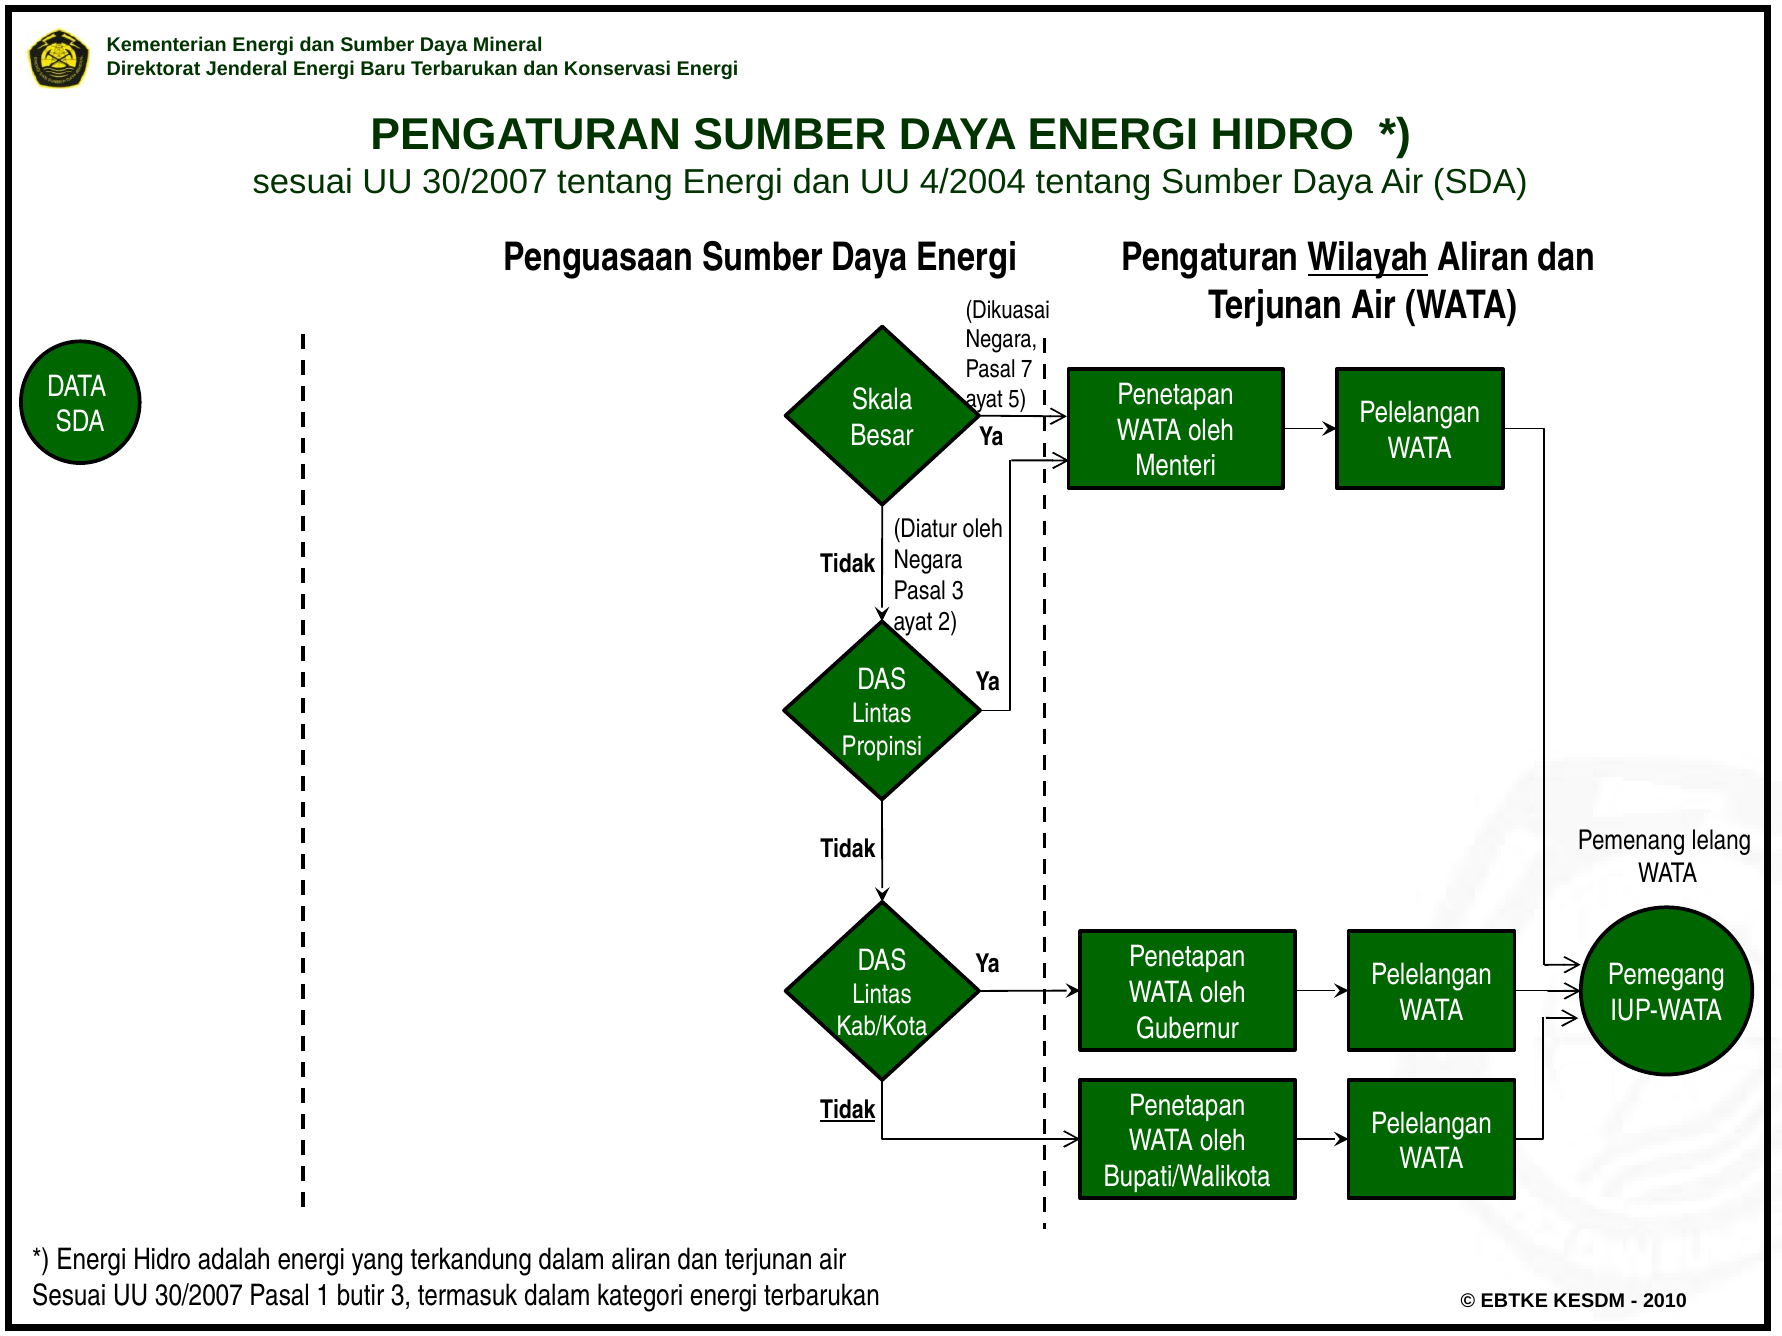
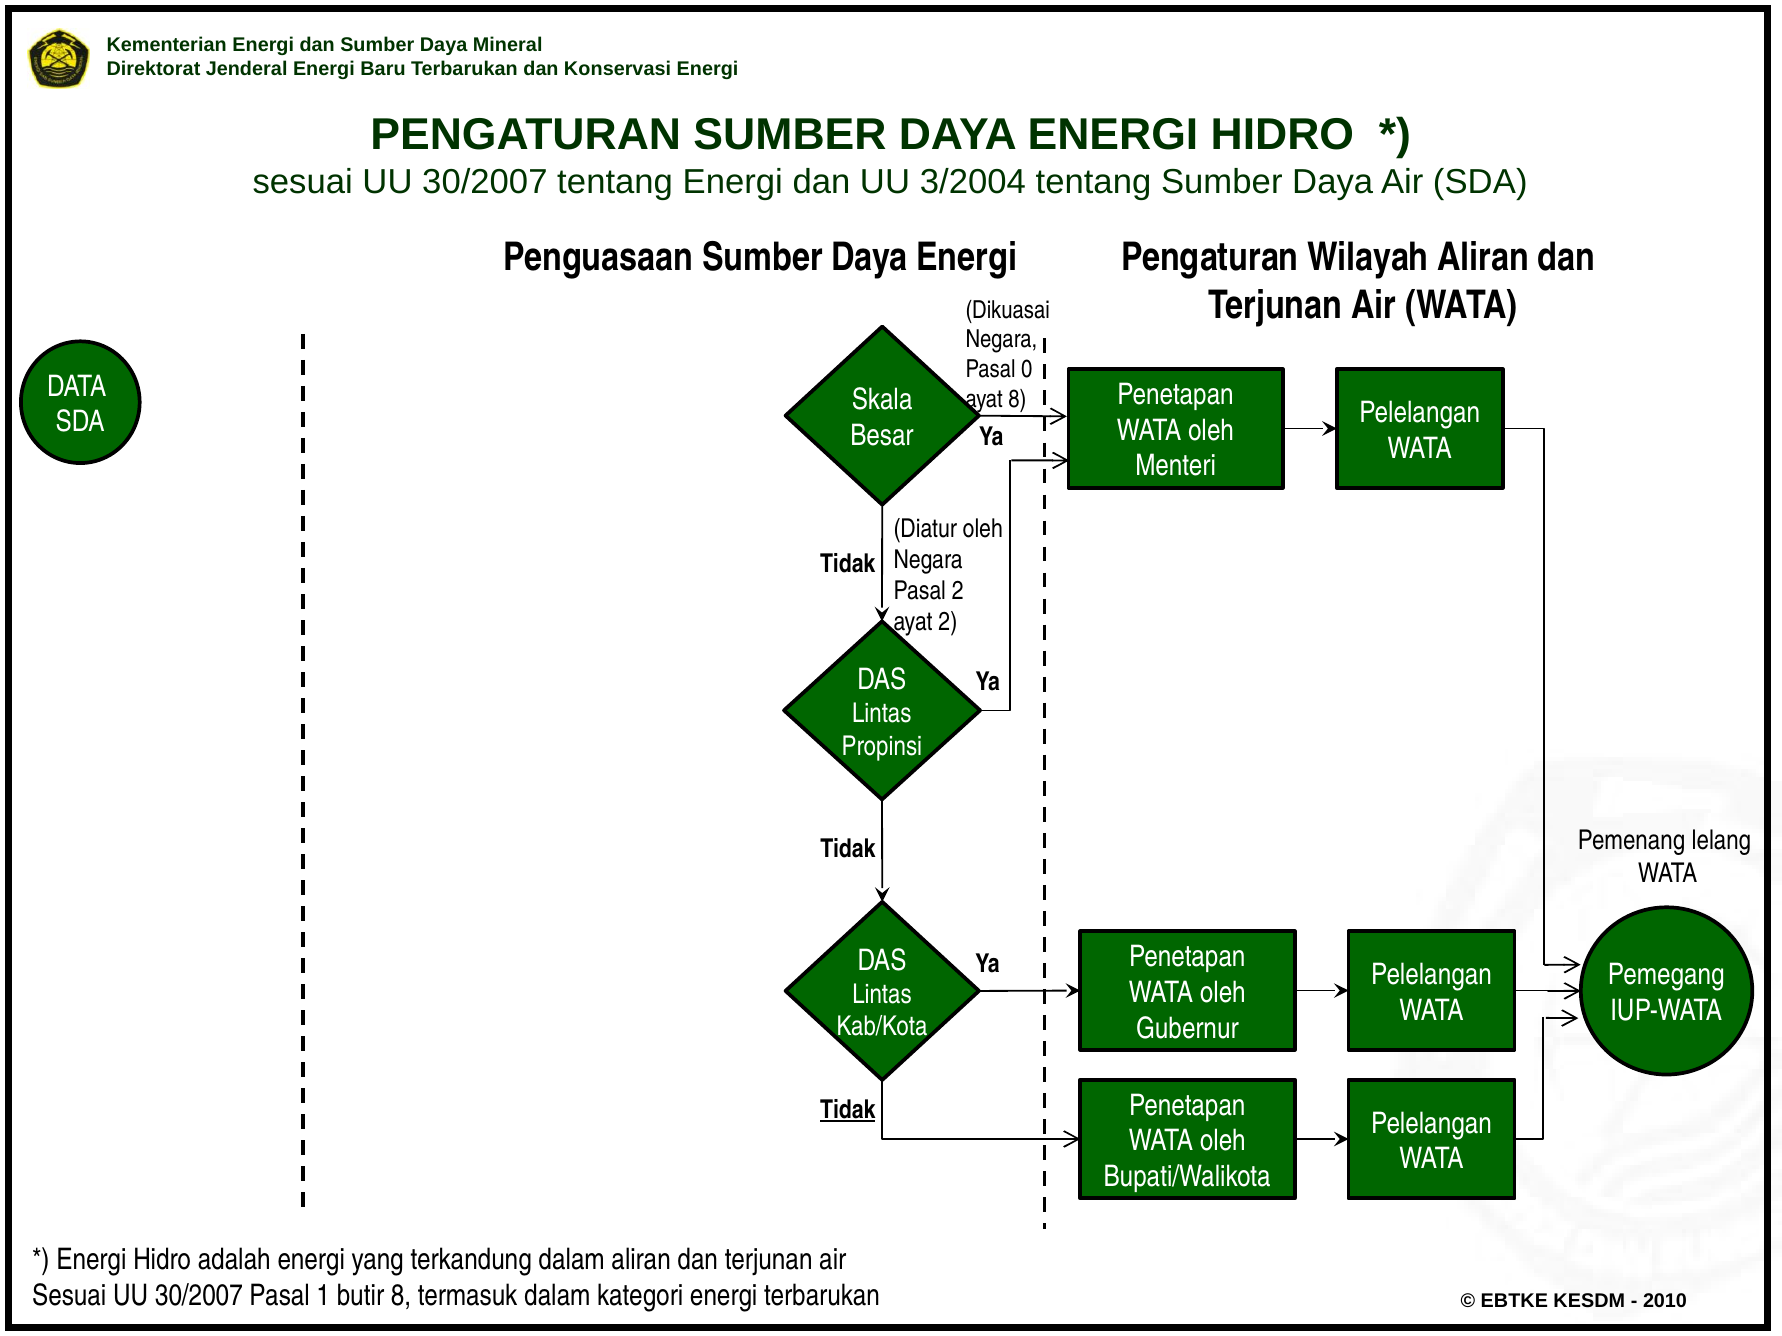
4/2004: 4/2004 -> 3/2004 (973, 182)
Wilayah underline: present -> none (1368, 258)
7: 7 -> 0 (1027, 370)
ayat 5: 5 -> 8 (1017, 399)
Pasal 3: 3 -> 2 (958, 591)
butir 3: 3 -> 8 (401, 1296)
